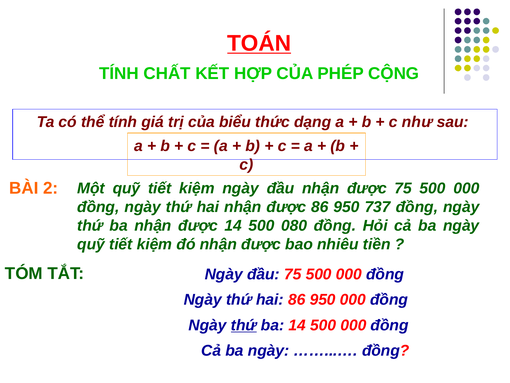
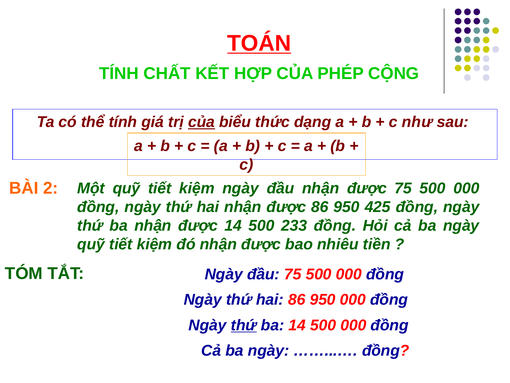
của underline: none -> present (201, 122)
737: 737 -> 425 (378, 207)
080: 080 -> 233 (294, 225)
